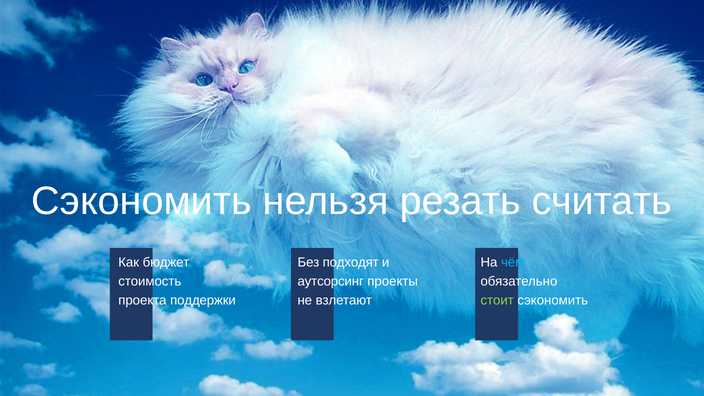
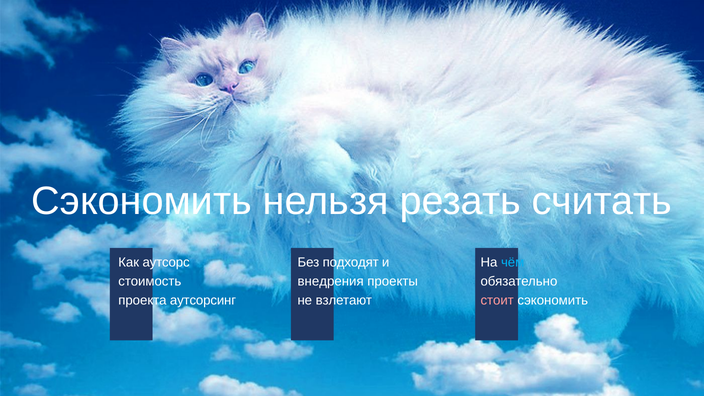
бюджет: бюджет -> аутсорс (166, 263)
аутсорсинг: аутсорсинг -> внедрения (331, 282)
поддержки: поддержки -> аутсорсинг (203, 301)
стоит colour: light green -> pink (497, 301)
